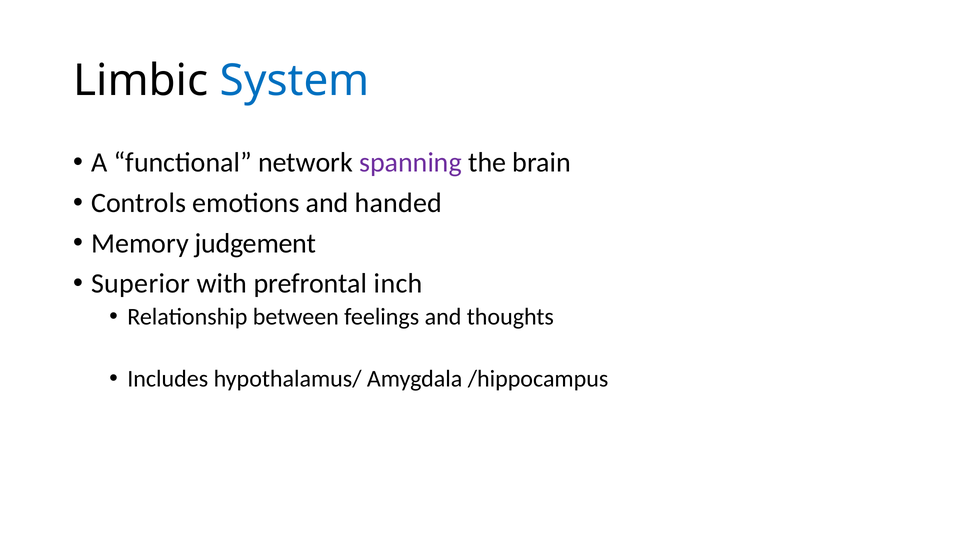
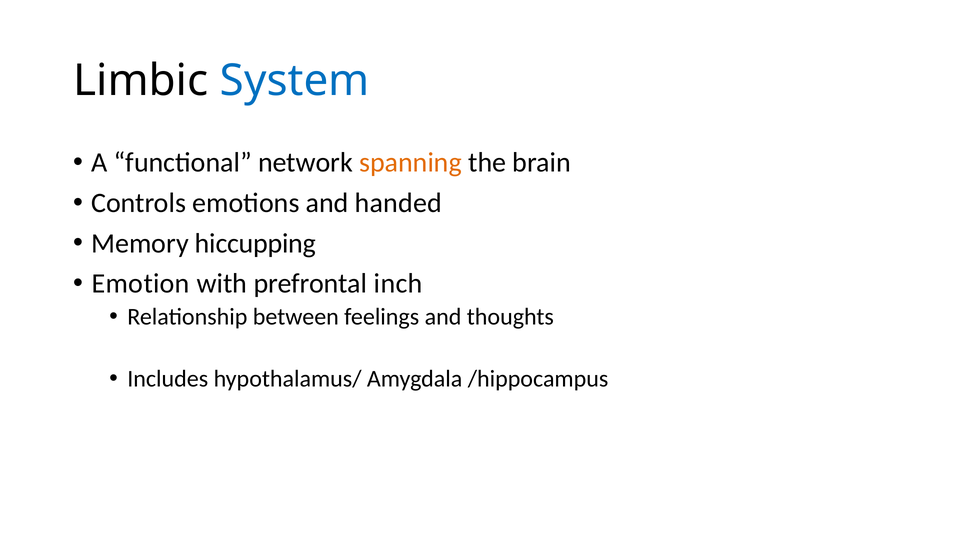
spanning colour: purple -> orange (411, 162)
judgement: judgement -> hiccupping (255, 243)
Superior: Superior -> Emotion (141, 283)
